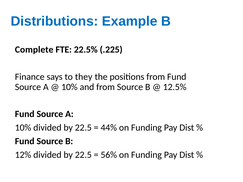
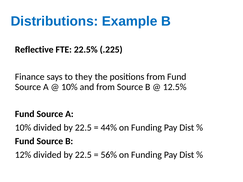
Complete: Complete -> Reflective (34, 50)
